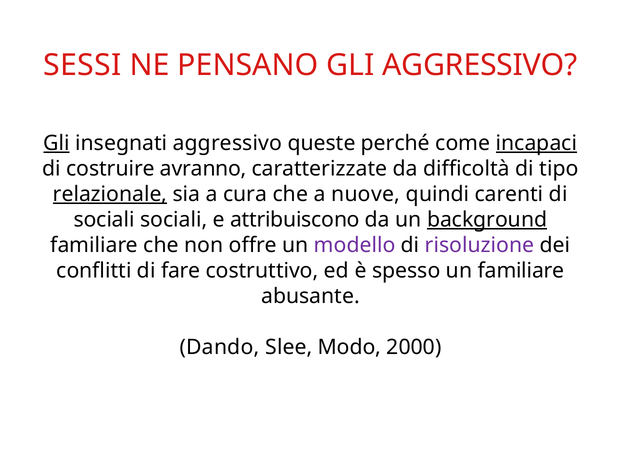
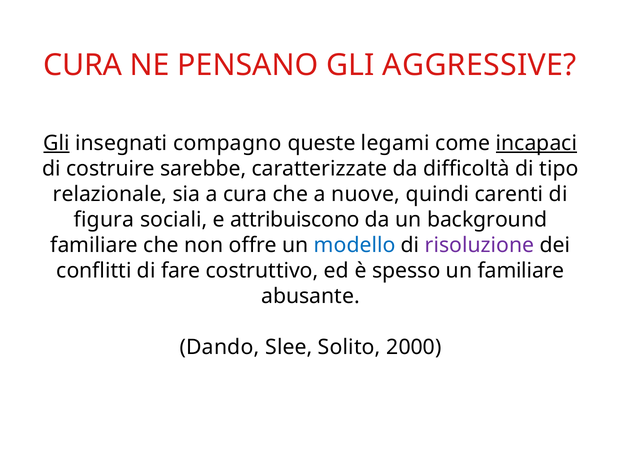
SESSI: SESSI -> CURA (83, 65)
GLI AGGRESSIVO: AGGRESSIVO -> AGGRESSIVE (480, 65)
insegnati aggressivo: aggressivo -> compagno (227, 143)
perché: perché -> legami (395, 143)
avranno: avranno -> sarebbe (203, 168)
relazionale underline: present -> none (110, 194)
sociali: sociali -> figura (104, 219)
background underline: present -> none (487, 219)
modello colour: purple -> blue (355, 245)
Modo: Modo -> Solito (349, 347)
